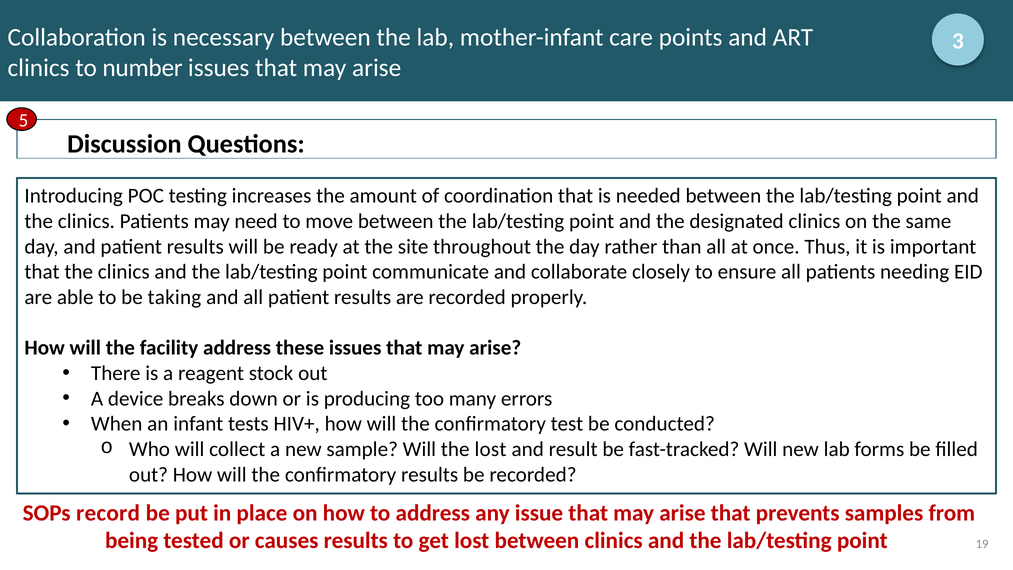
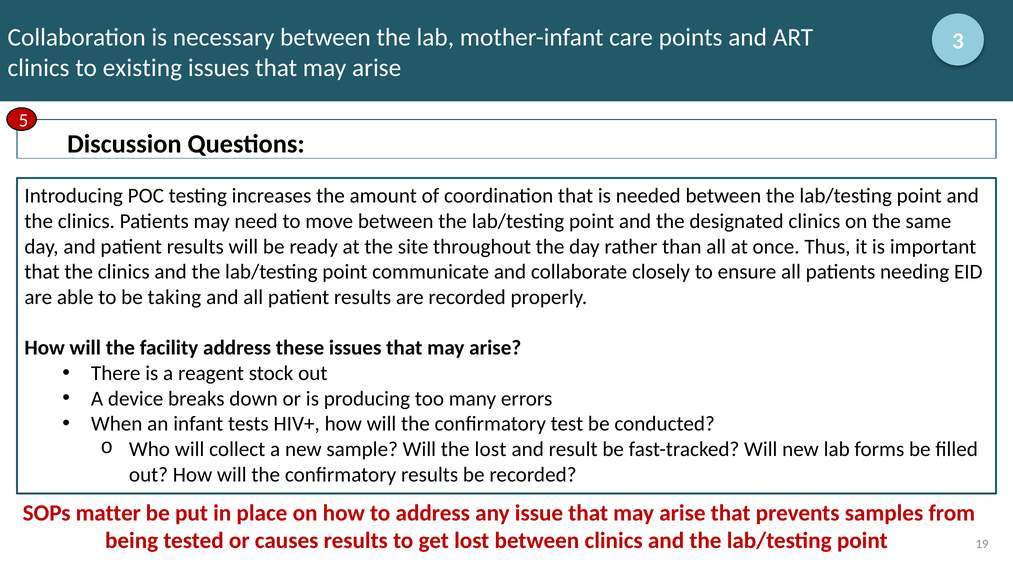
number: number -> existing (142, 68)
record: record -> matter (108, 513)
